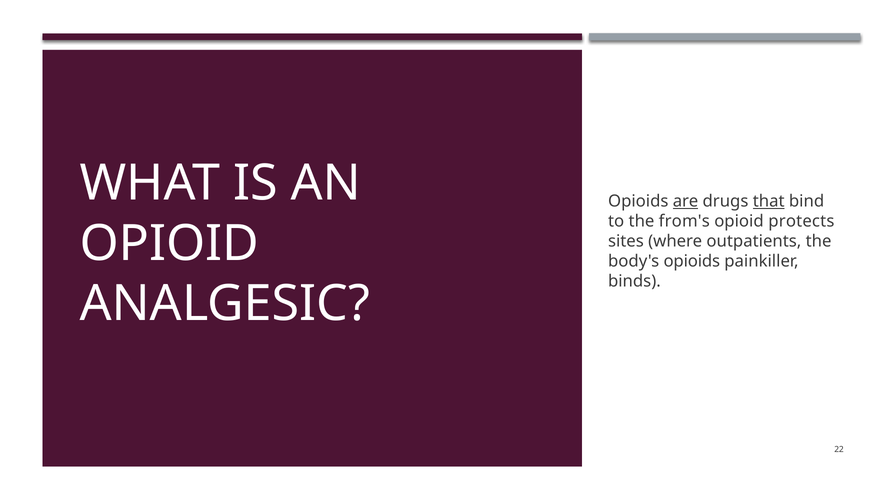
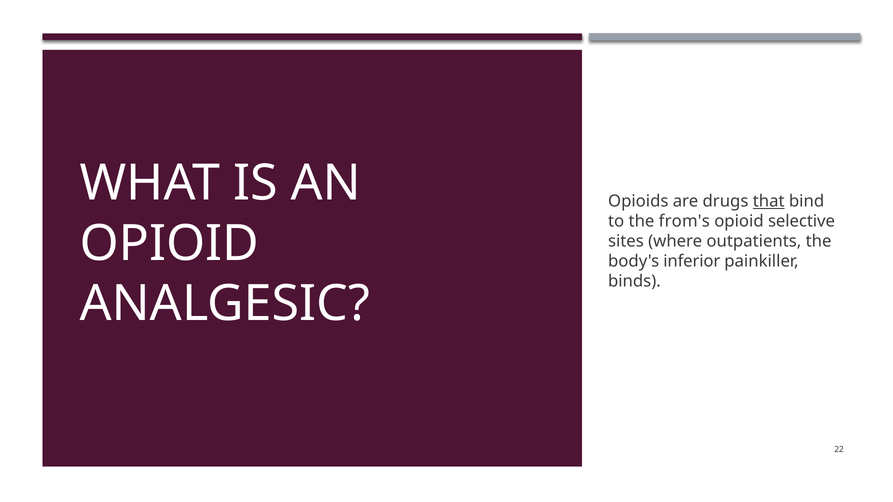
are underline: present -> none (686, 201)
protects: protects -> selective (802, 221)
body's opioids: opioids -> inferior (692, 262)
